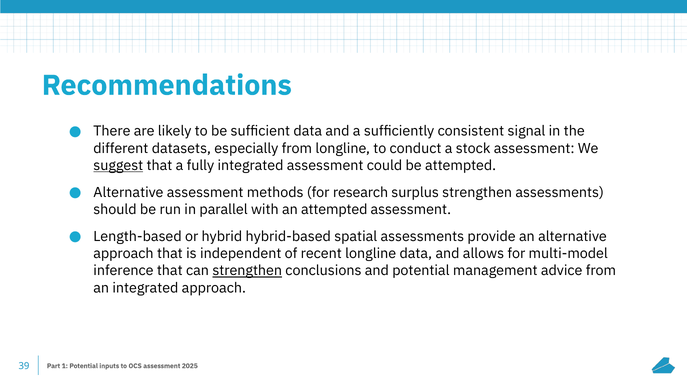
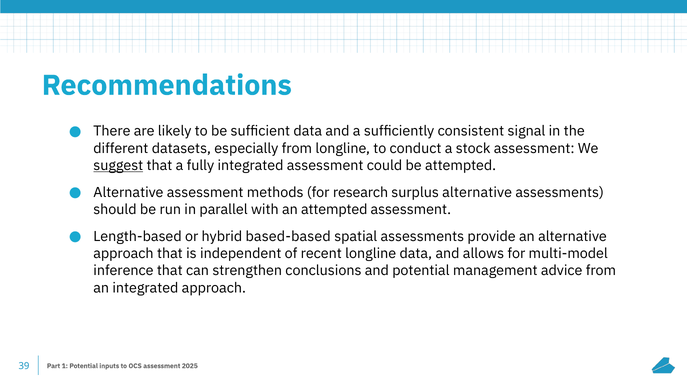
surplus strengthen: strengthen -> alternative (477, 192)
hybrid-based: hybrid-based -> based-based (288, 236)
strengthen underline: present -> none (247, 270)
